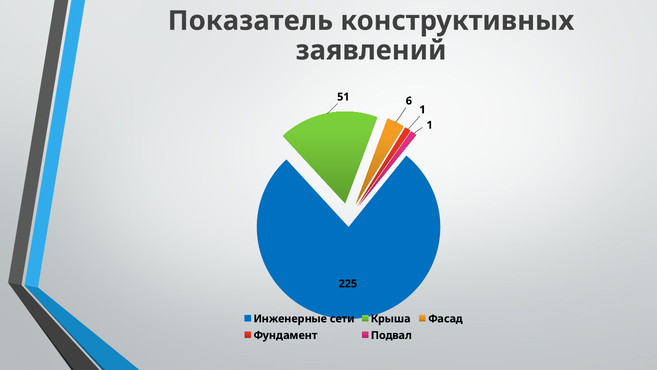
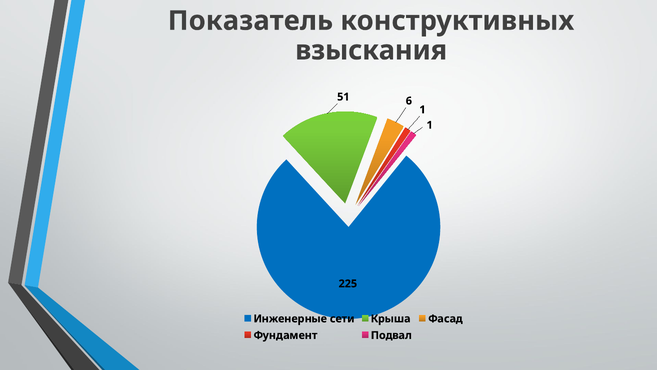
заявлений: заявлений -> взыскания (371, 50)
